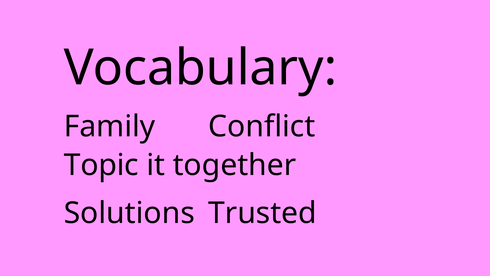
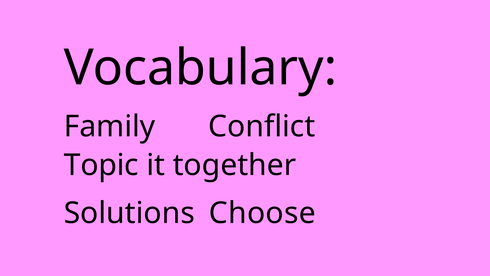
Trusted: Trusted -> Choose (262, 213)
